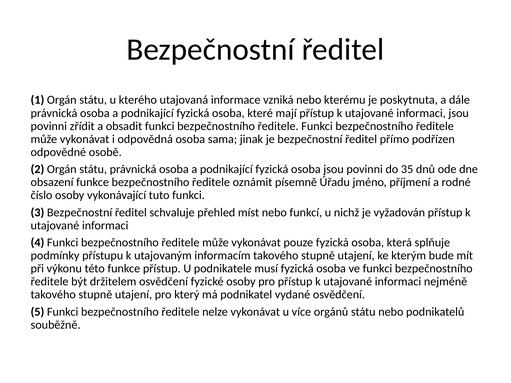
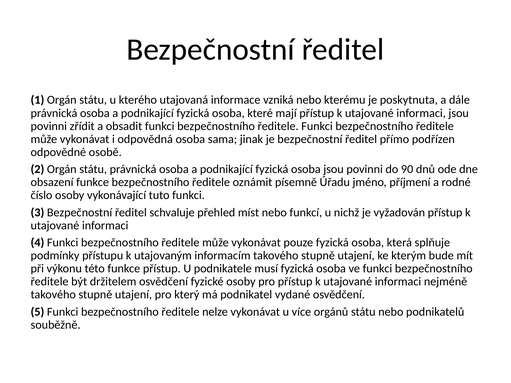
35: 35 -> 90 (407, 169)
